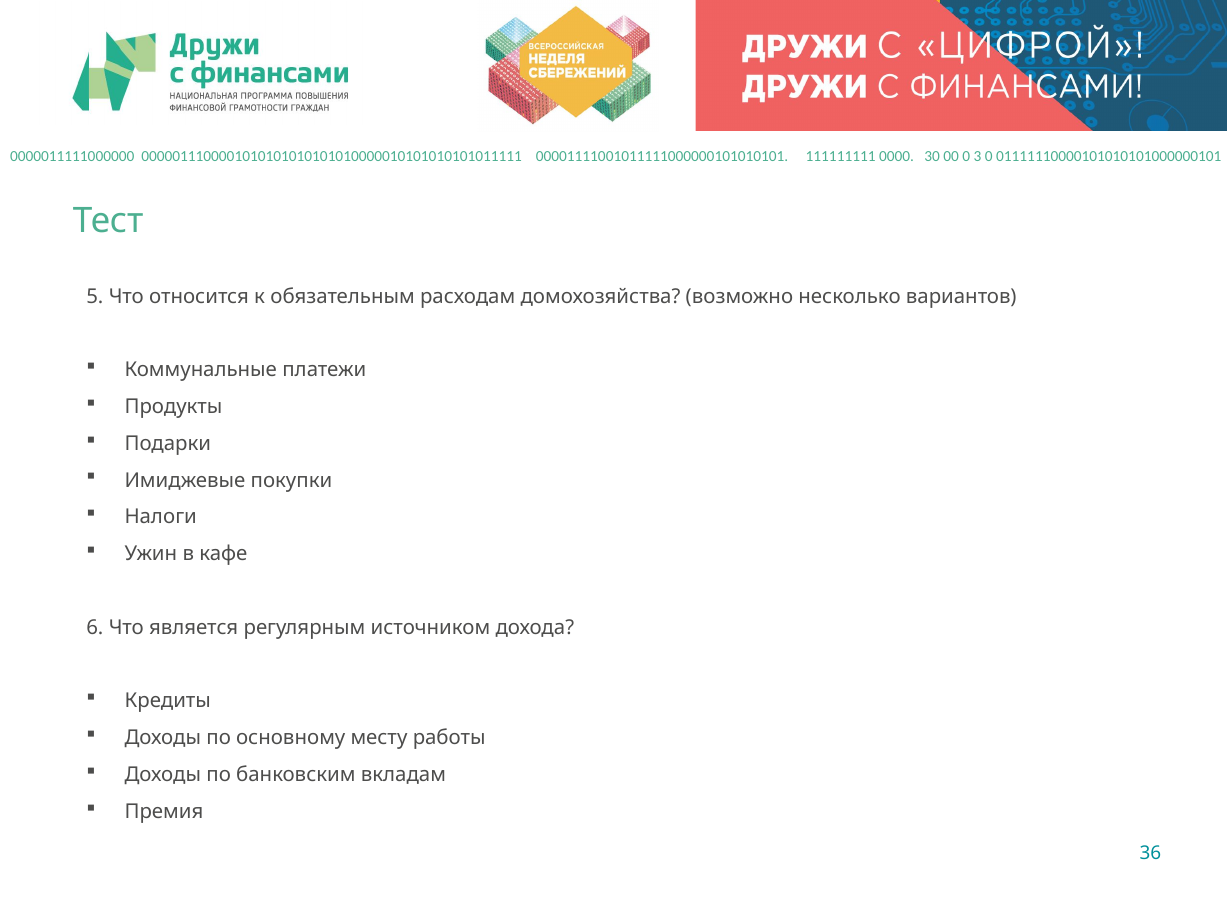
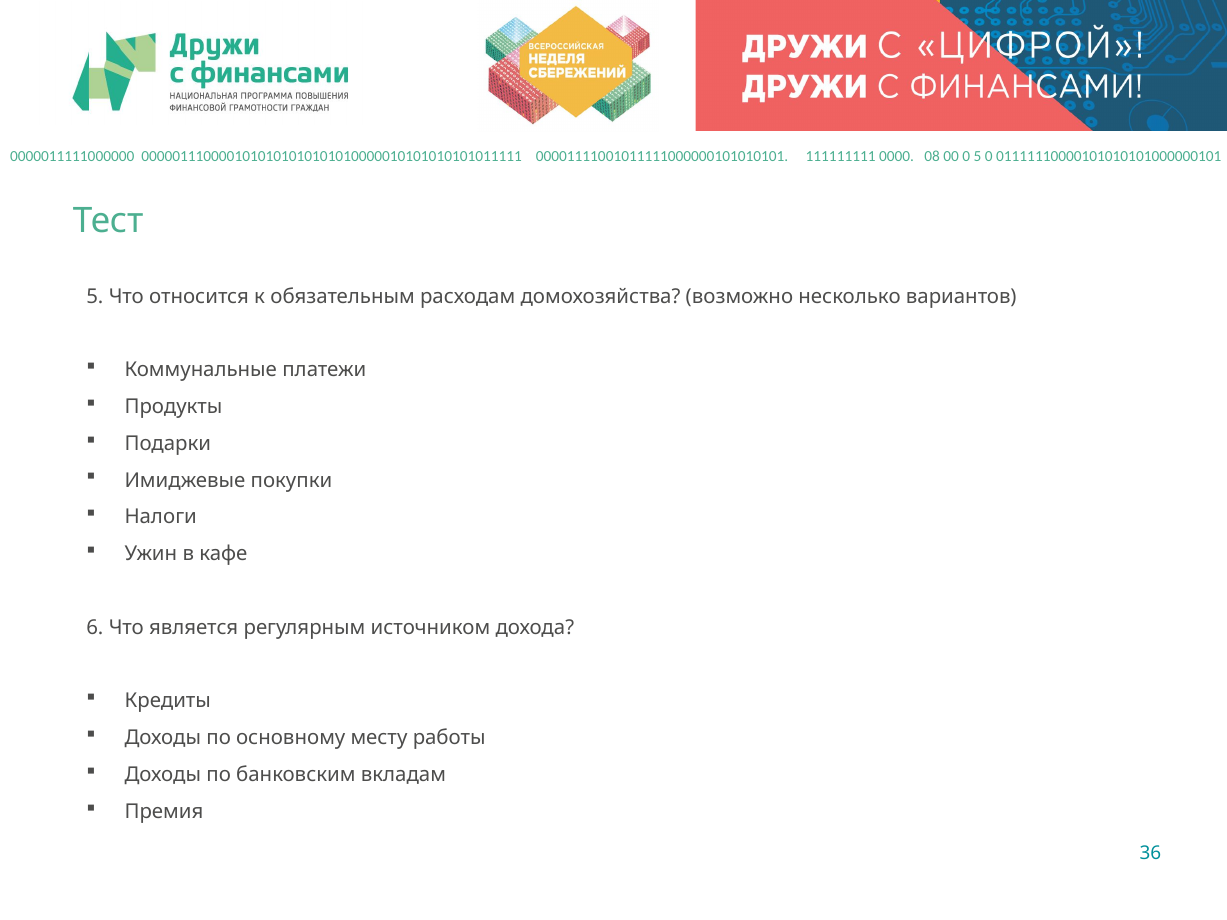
30: 30 -> 08 (932, 157)
0 3: 3 -> 5 (978, 157)
